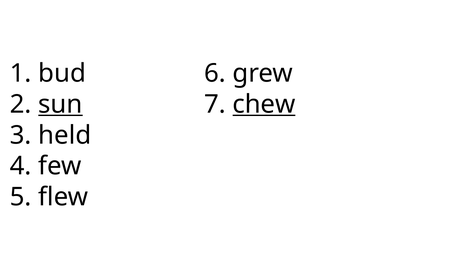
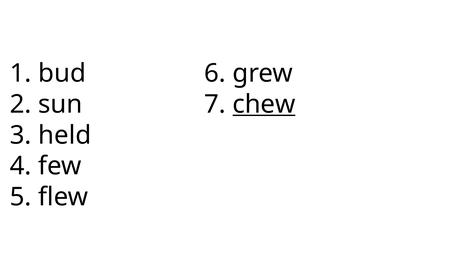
sun underline: present -> none (60, 104)
